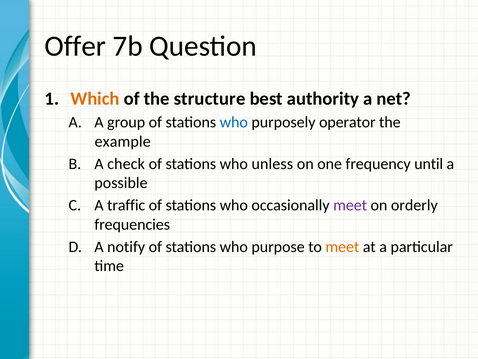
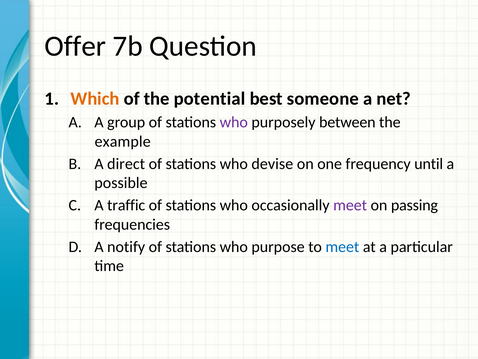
structure: structure -> potential (210, 98)
authority: authority -> someone (323, 98)
who colour: blue -> purple (234, 122)
operator: operator -> between (347, 122)
check: check -> direct (126, 164)
unless: unless -> devise (272, 164)
orderly: orderly -> passing (414, 205)
meet colour: orange -> blue (342, 246)
